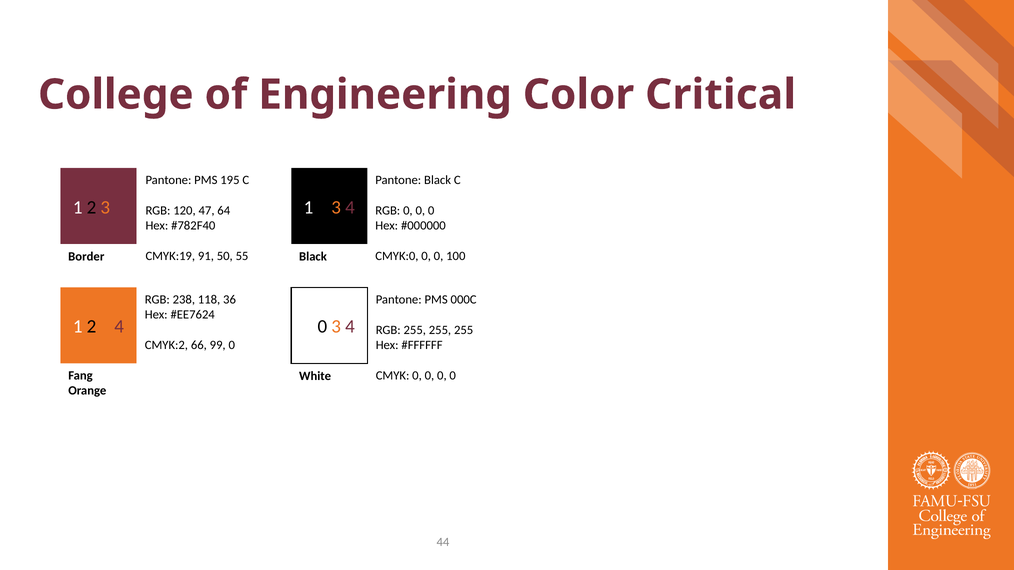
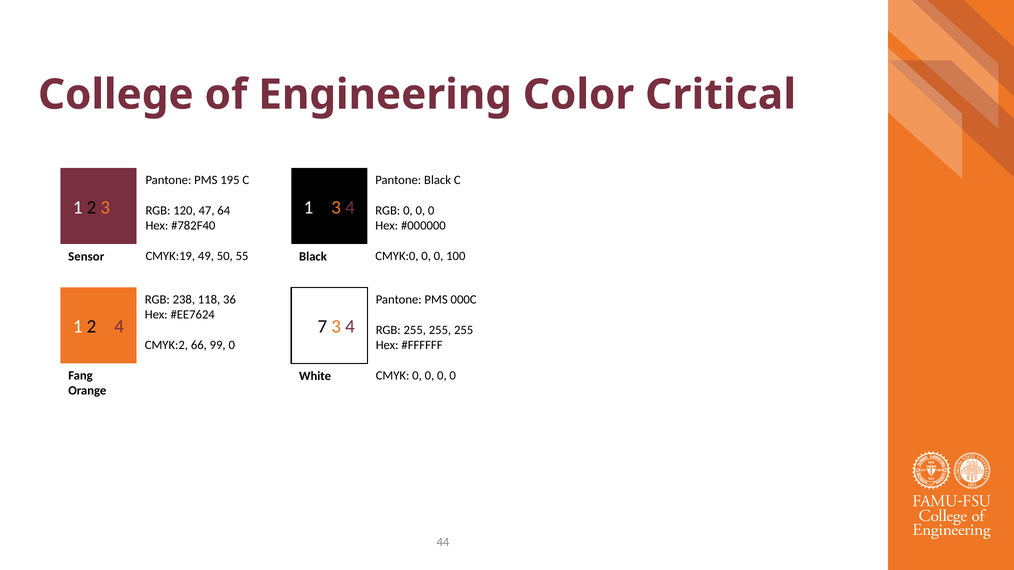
91: 91 -> 49 (206, 256)
Border: Border -> Sensor (86, 257)
1 0: 0 -> 7 (322, 327)
